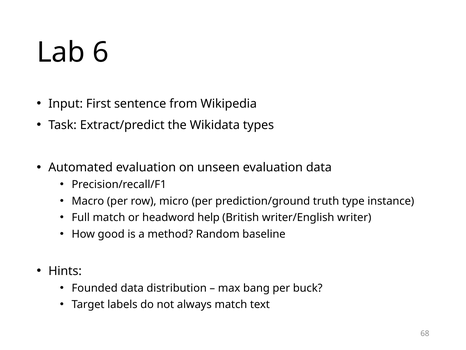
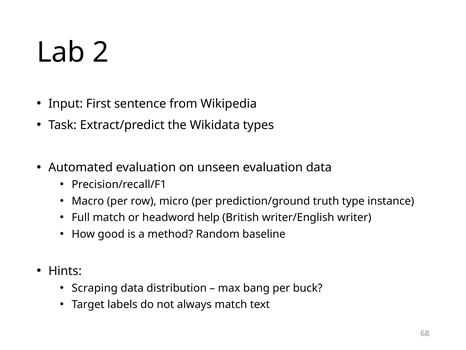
6: 6 -> 2 (101, 52)
Founded: Founded -> Scraping (95, 288)
